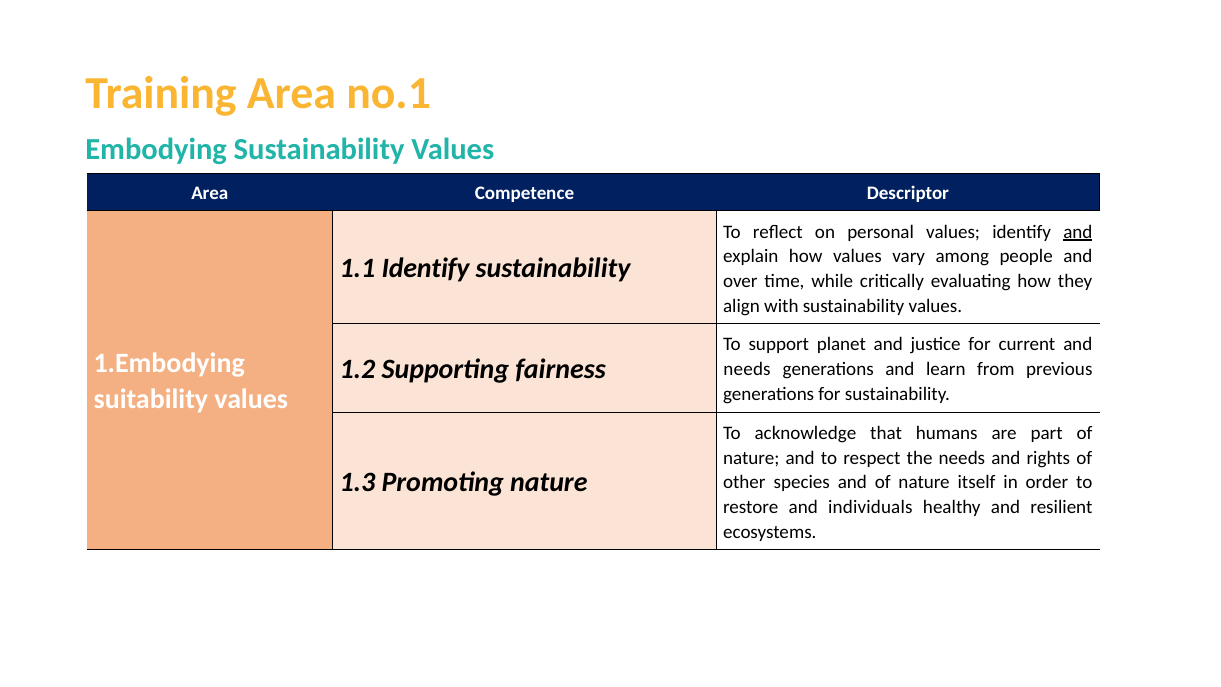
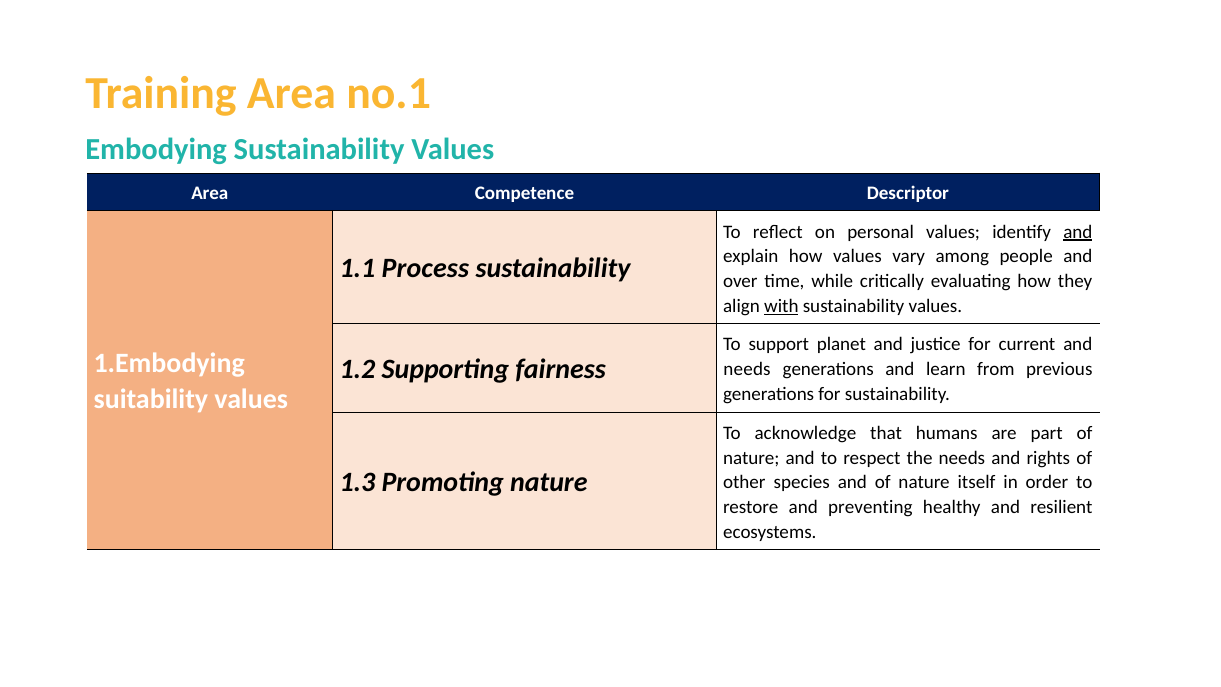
1.1 Identify: Identify -> Process (425, 268)
with underline: none -> present (781, 306)
individuals: individuals -> preventing (870, 507)
